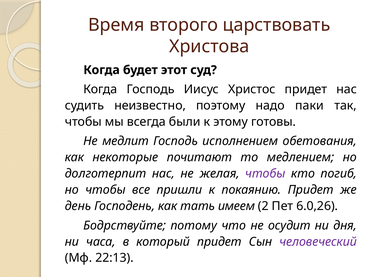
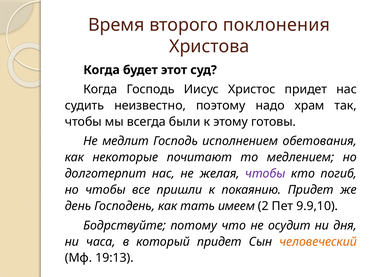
царствовать: царствовать -> поклонения (276, 25)
паки: паки -> храм (310, 105)
6.0,26: 6.0,26 -> 9.9,10 (317, 206)
человеческий colour: purple -> orange (318, 241)
22:13: 22:13 -> 19:13 (114, 258)
